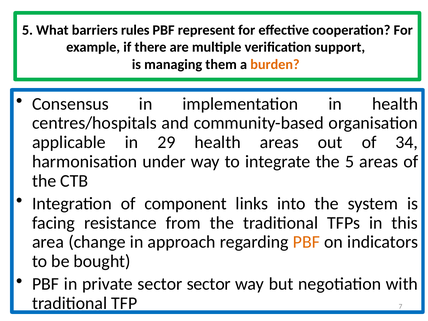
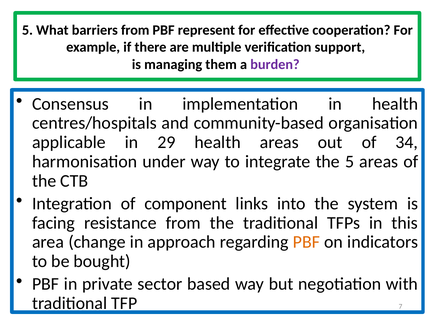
barriers rules: rules -> from (135, 30)
burden colour: orange -> purple (275, 64)
sector sector: sector -> based (209, 284)
